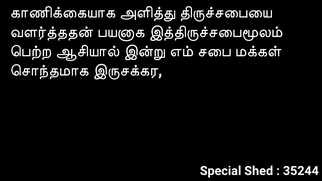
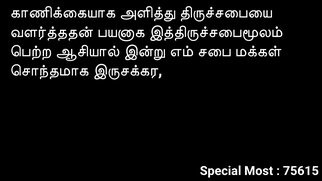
Shed: Shed -> Most (259, 171)
35244: 35244 -> 75615 (301, 171)
